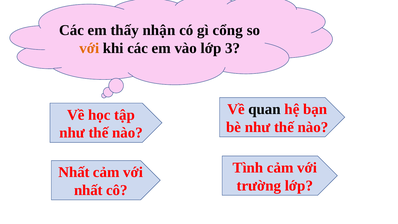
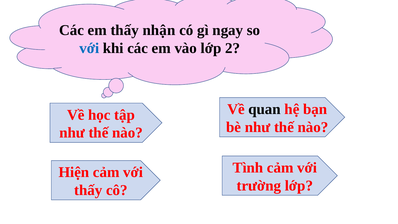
cổng: cổng -> ngay (228, 30)
với colour: orange -> blue (89, 48)
3: 3 -> 2 (233, 48)
Nhất: Nhất -> Hiện (74, 172)
nhất: nhất -> thấy (88, 190)
